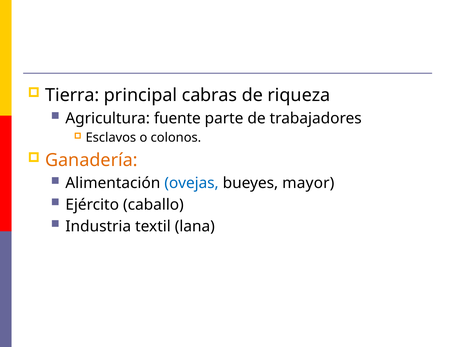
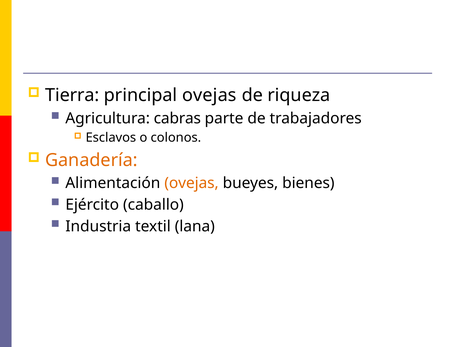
principal cabras: cabras -> ovejas (209, 95)
fuente: fuente -> cabras (177, 118)
ovejas colour: blue -> orange (192, 183)
mayor: mayor -> bienes (308, 183)
